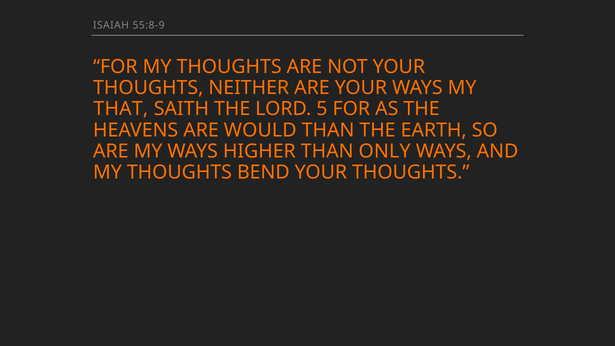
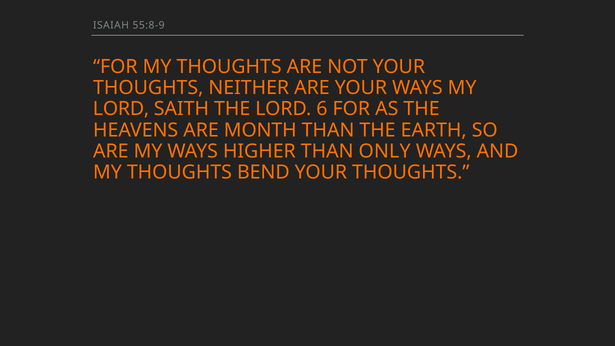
THAT: THAT -> LORD (121, 109)
5: 5 -> 6 (322, 109)
WOULD: WOULD -> MONTH (260, 130)
